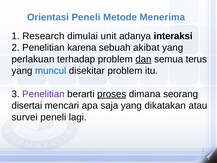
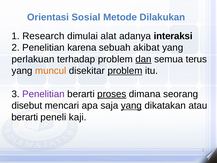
Orientasi Peneli: Peneli -> Sosial (86, 17)
Menerima: Menerima -> Dilakukan (162, 17)
unit: unit -> alat (109, 36)
muncul colour: blue -> orange (51, 71)
problem underline: none -> present (125, 71)
disertai: disertai -> disebut (27, 105)
yang underline: none -> present (131, 105)
survei: survei -> berarti (25, 117)
lagi: lagi -> kaji (78, 117)
